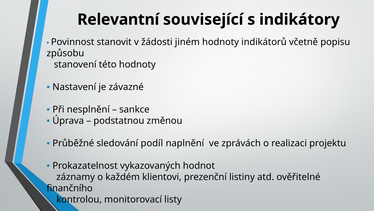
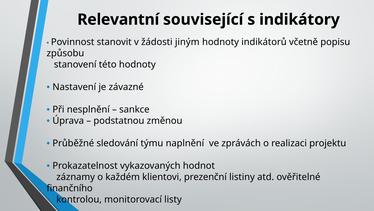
jiném: jiném -> jiným (187, 42)
podíl: podíl -> týmu (152, 143)
